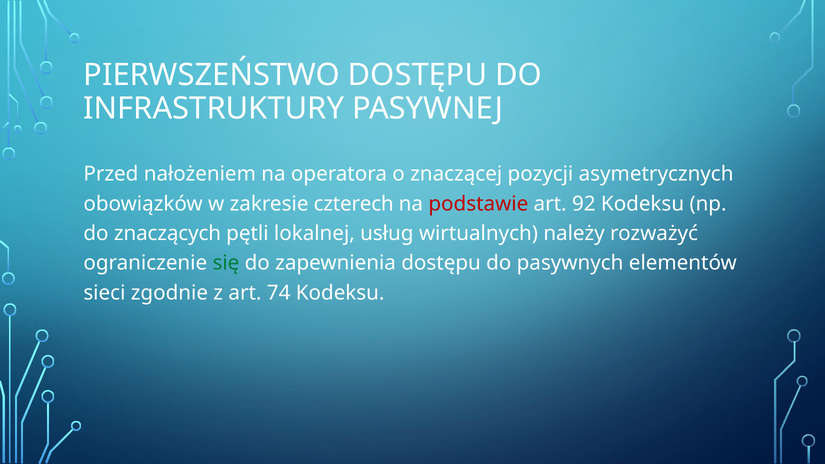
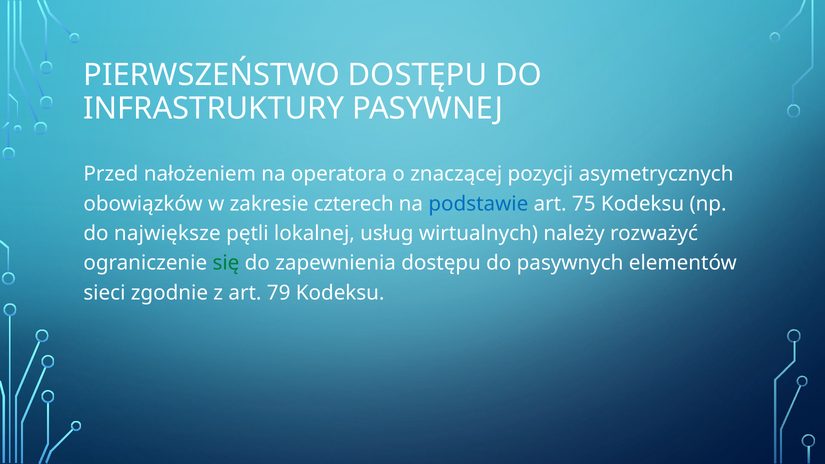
podstawie colour: red -> blue (478, 204)
92: 92 -> 75 (584, 204)
znaczących: znaczących -> największe (167, 233)
74: 74 -> 79 (279, 293)
